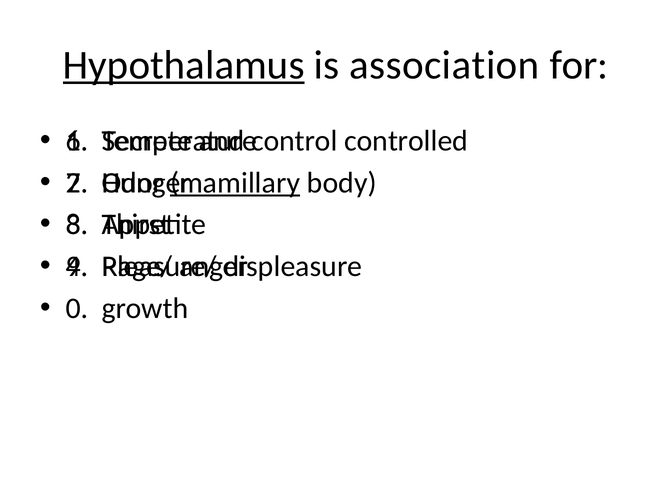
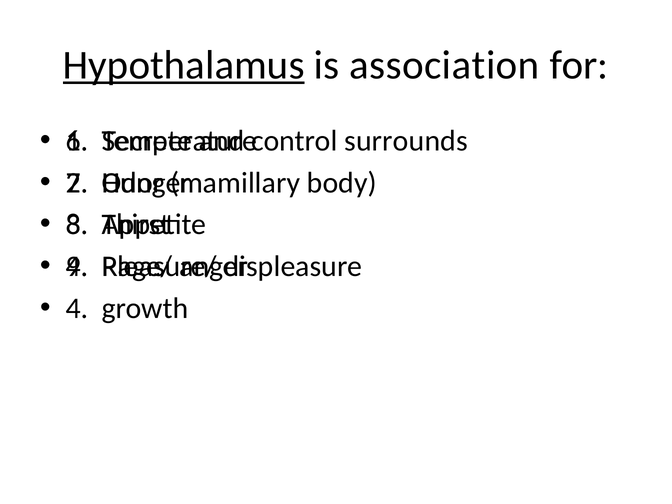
controlled: controlled -> surrounds (406, 141)
mamillary underline: present -> none (235, 183)
0: 0 -> 4 (77, 308)
